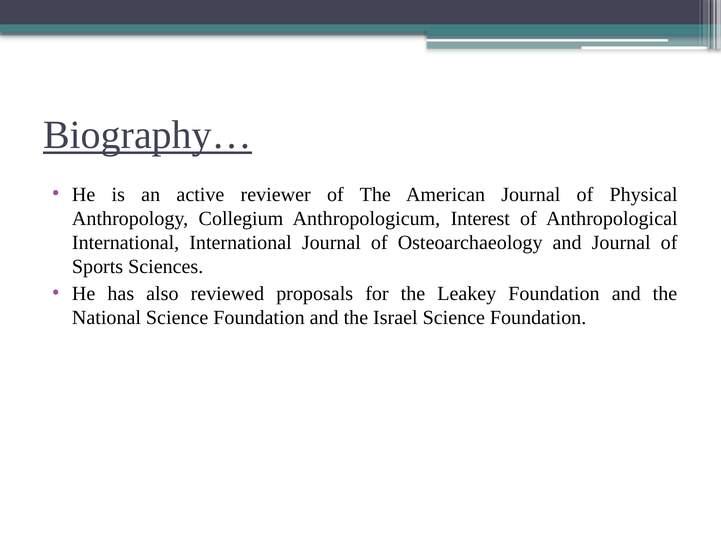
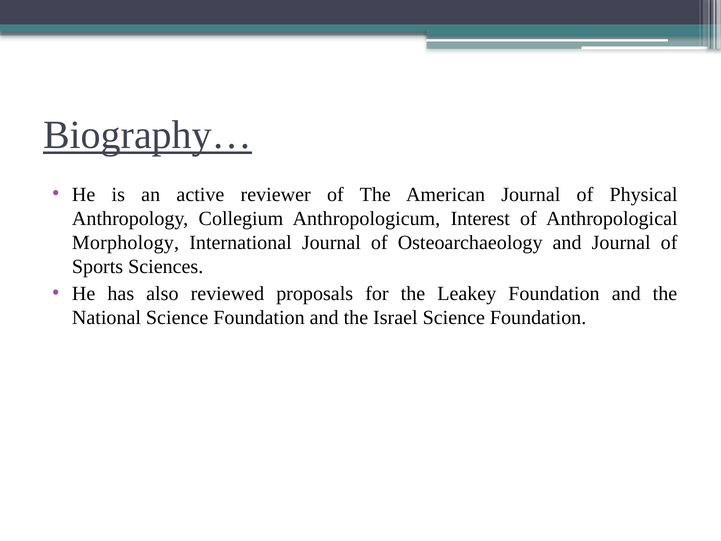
International: International -> Morphology (126, 242)
